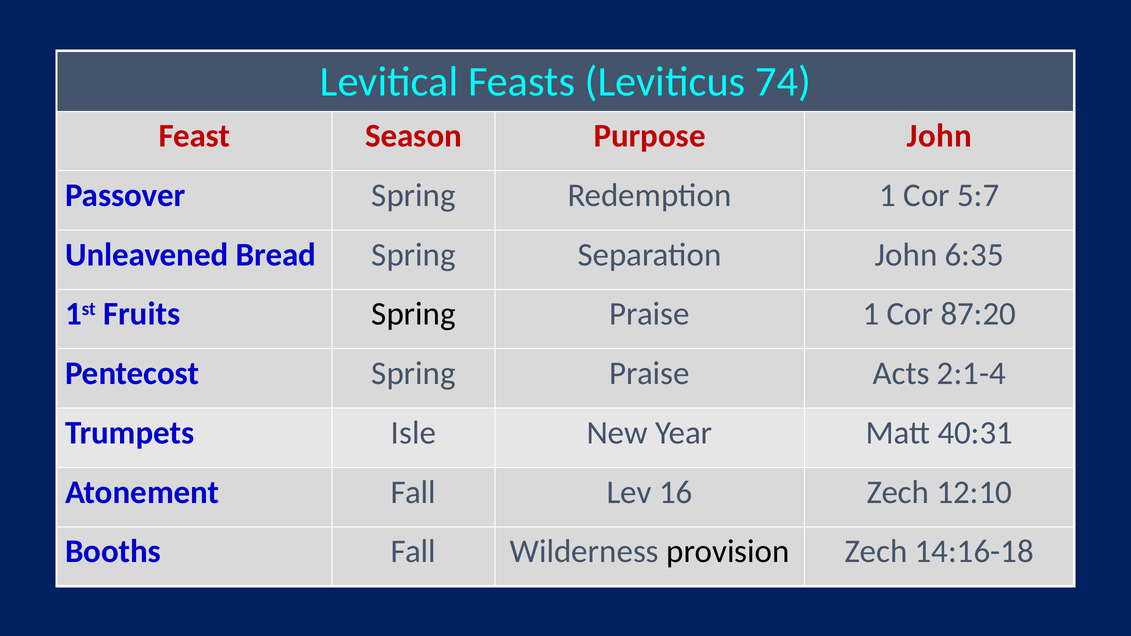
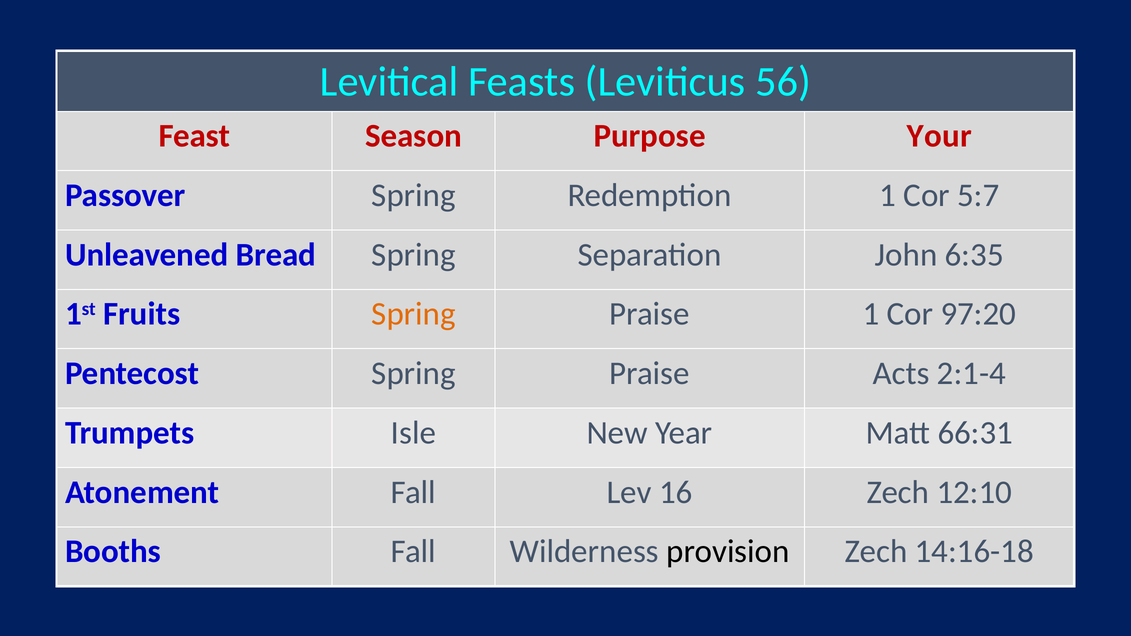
74: 74 -> 56 (783, 82)
Purpose John: John -> Your (939, 136)
Spring colour: black -> orange (413, 314)
87:20: 87:20 -> 97:20 (978, 314)
40:31: 40:31 -> 66:31 (975, 433)
